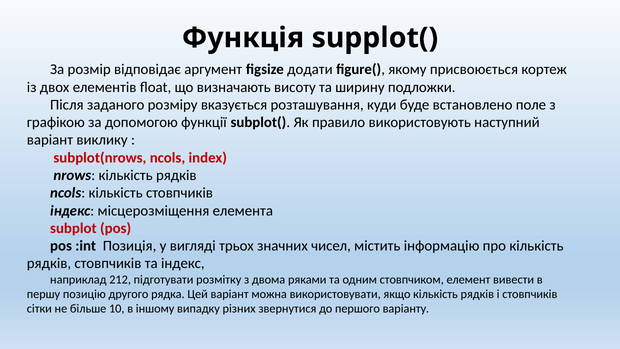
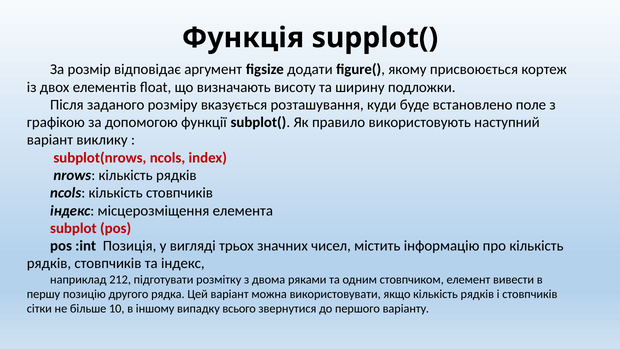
різних: різних -> всього (239, 308)
